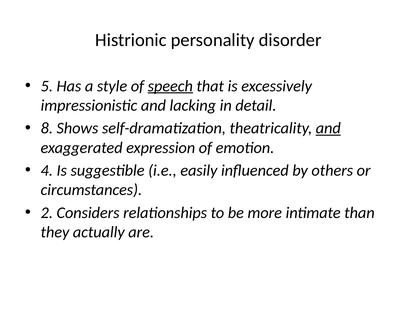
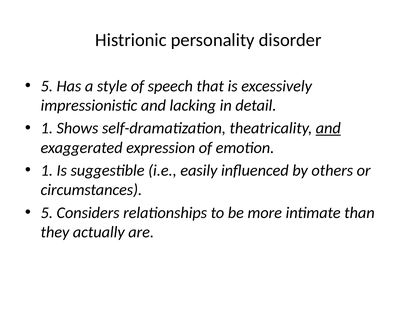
speech underline: present -> none (170, 86)
8: 8 -> 1 (47, 128)
4: 4 -> 1 (47, 170)
2: 2 -> 5 (47, 213)
